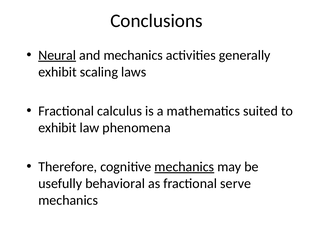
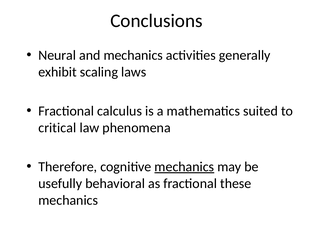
Neural underline: present -> none (57, 55)
exhibit: exhibit -> critical (57, 128)
serve: serve -> these (236, 183)
